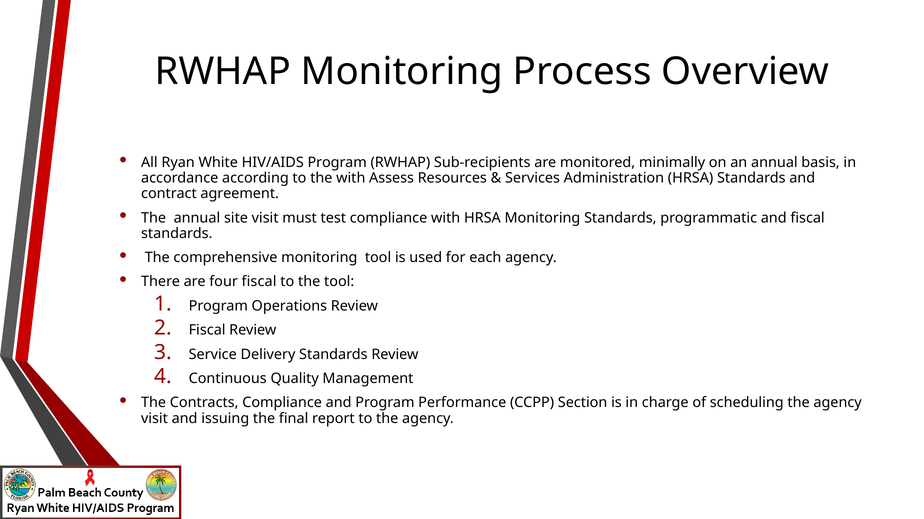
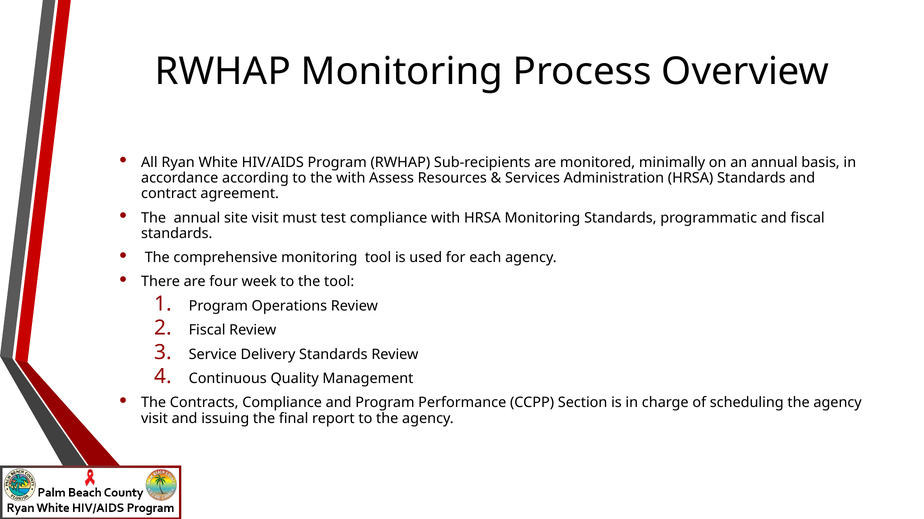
four fiscal: fiscal -> week (259, 282)
